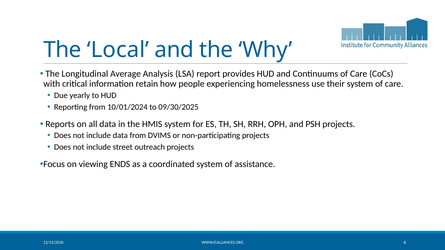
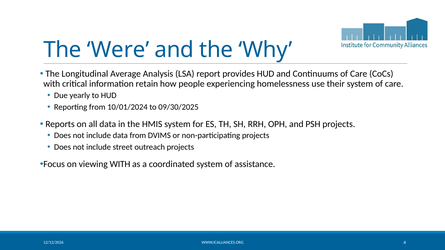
Local: Local -> Were (118, 50)
viewing ENDS: ENDS -> WITH (120, 164)
